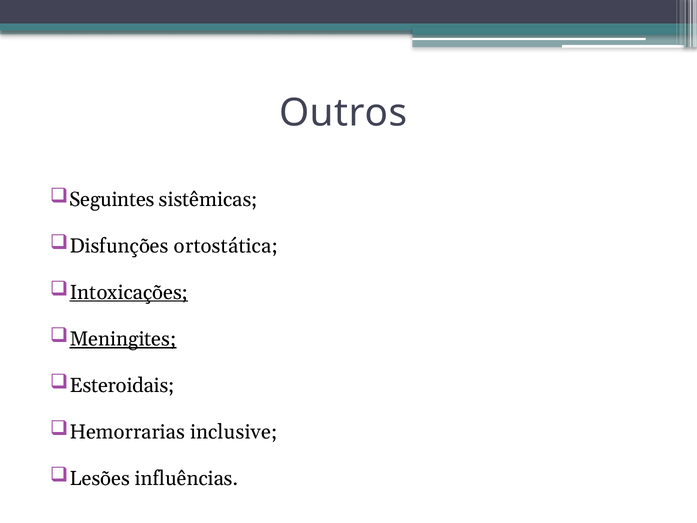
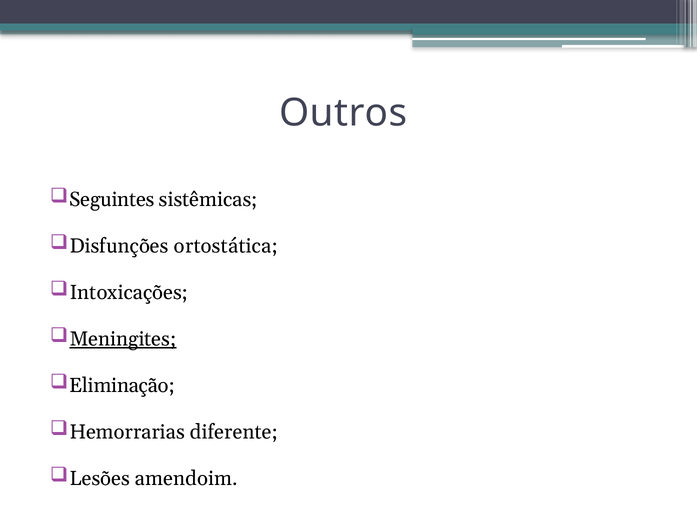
Intoxicações underline: present -> none (129, 292)
Esteroidais: Esteroidais -> Eliminação (122, 385)
inclusive: inclusive -> diferente (234, 432)
influências: influências -> amendoim (186, 478)
